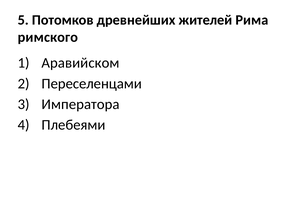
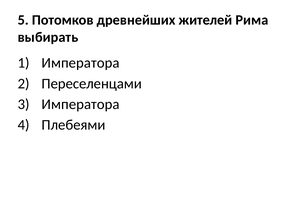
римского: римского -> выбирать (48, 37)
Аравийском: Аравийском -> Императора (81, 63)
